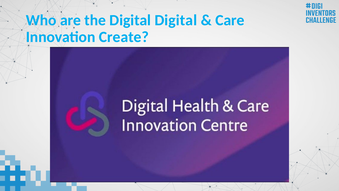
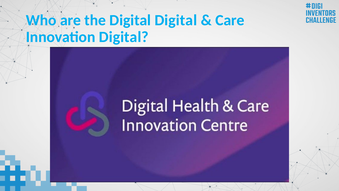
Innovation Create: Create -> Digital (124, 37)
